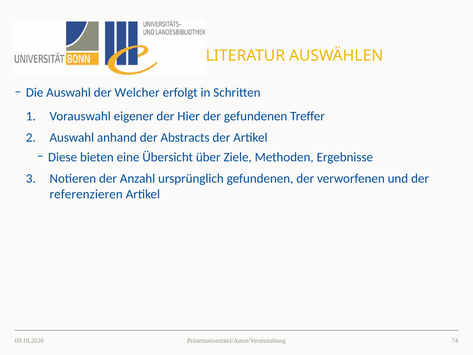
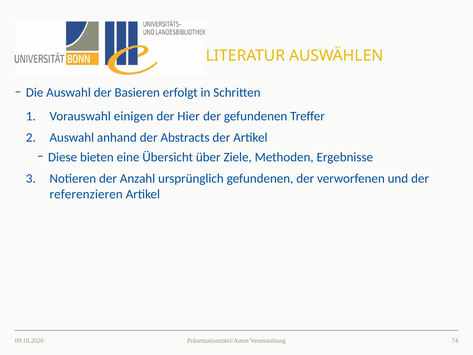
Welcher: Welcher -> Basieren (137, 93)
eigener: eigener -> einigen (134, 116)
